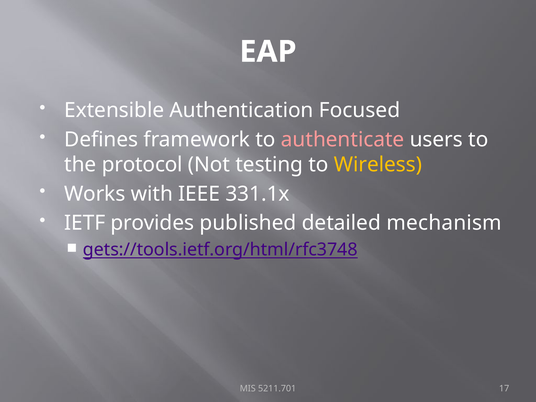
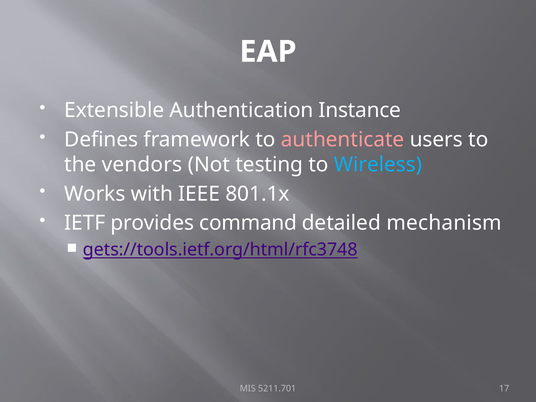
Focused: Focused -> Instance (360, 110)
protocol: protocol -> vendors (142, 165)
Wireless colour: yellow -> light blue (378, 165)
331.1x: 331.1x -> 801.1x (258, 194)
published: published -> command (248, 223)
